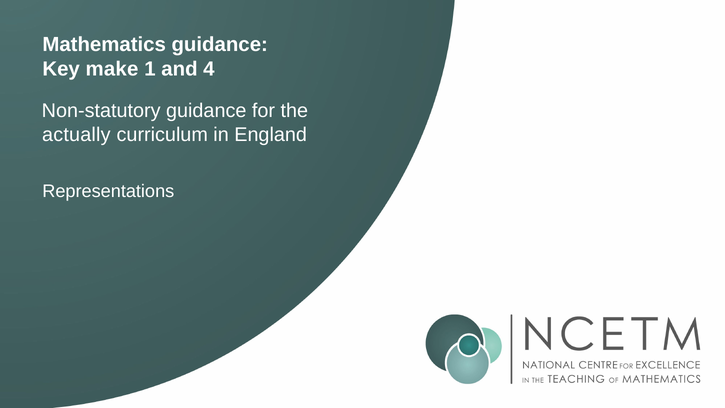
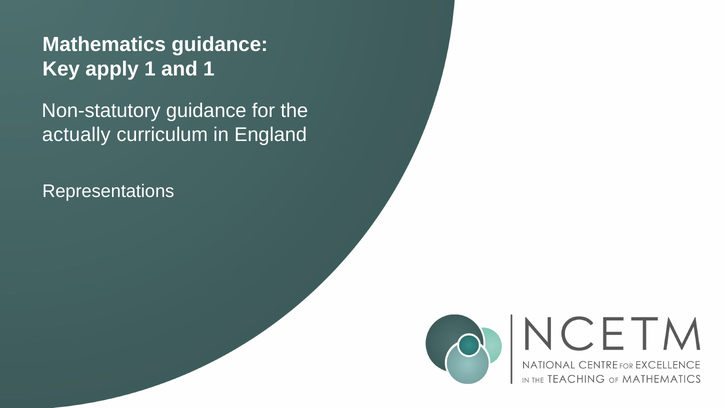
make: make -> apply (112, 69)
and 4: 4 -> 1 (209, 69)
